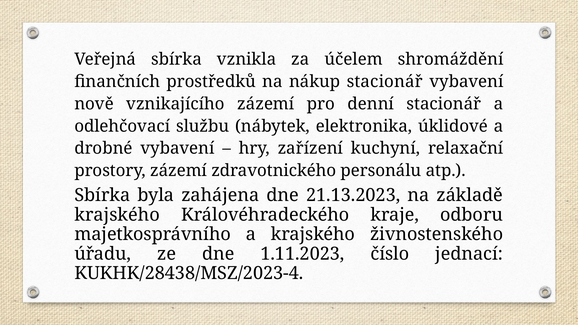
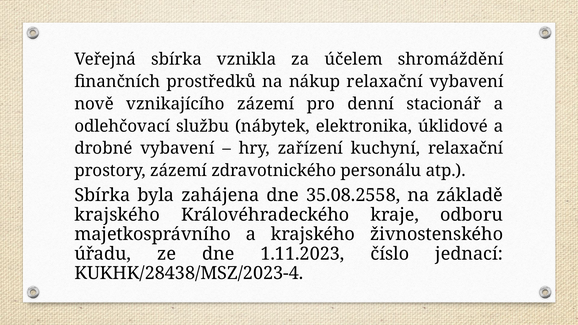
nákup stacionář: stacionář -> relaxační (385, 82)
21.13.2023: 21.13.2023 -> 35.08.2558 (353, 195)
